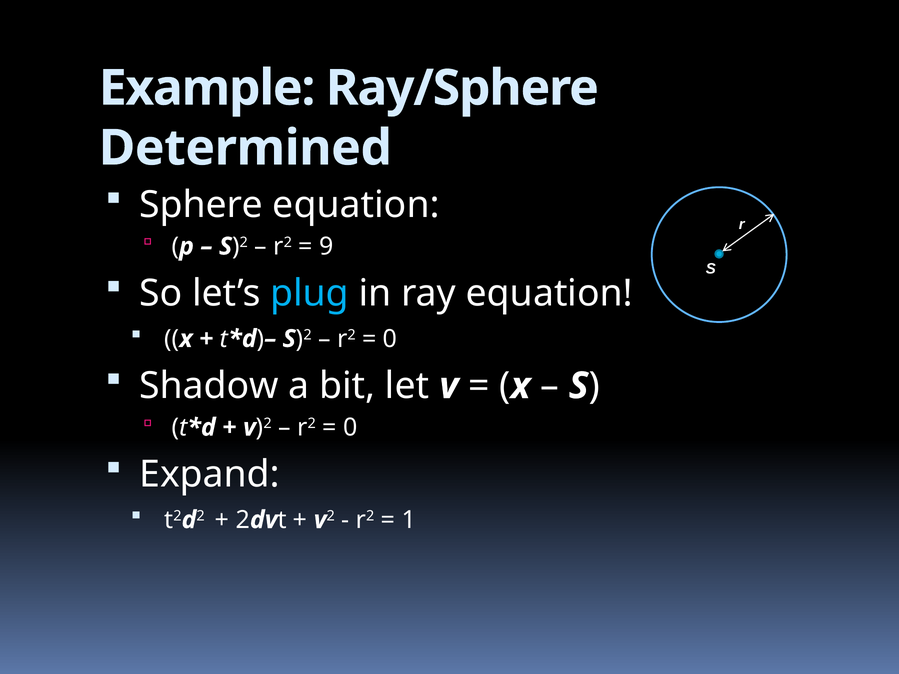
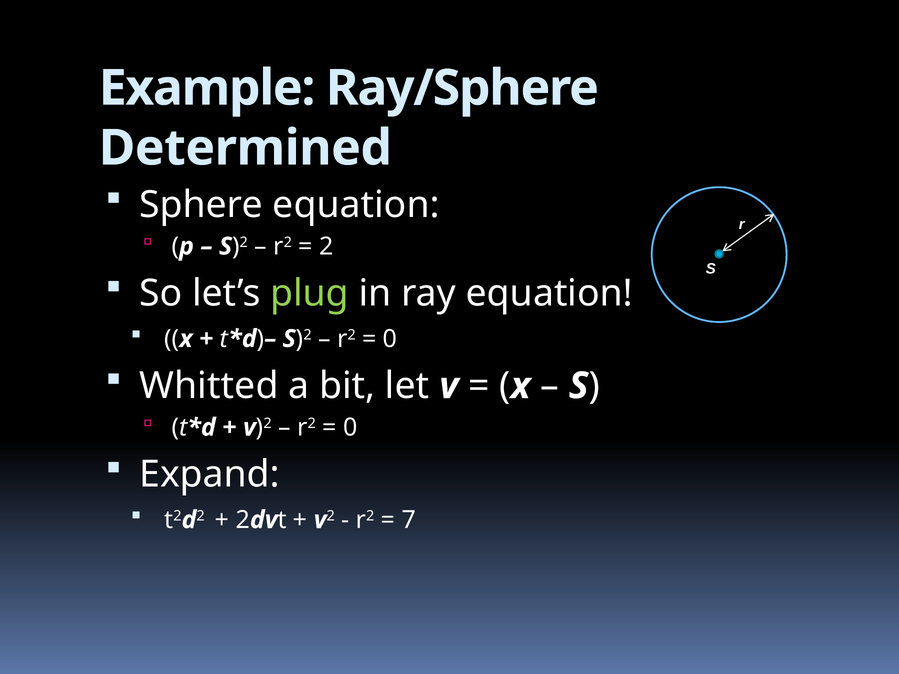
9: 9 -> 2 (326, 246)
plug colour: light blue -> light green (310, 294)
Shadow: Shadow -> Whitted (209, 386)
1: 1 -> 7 (409, 520)
